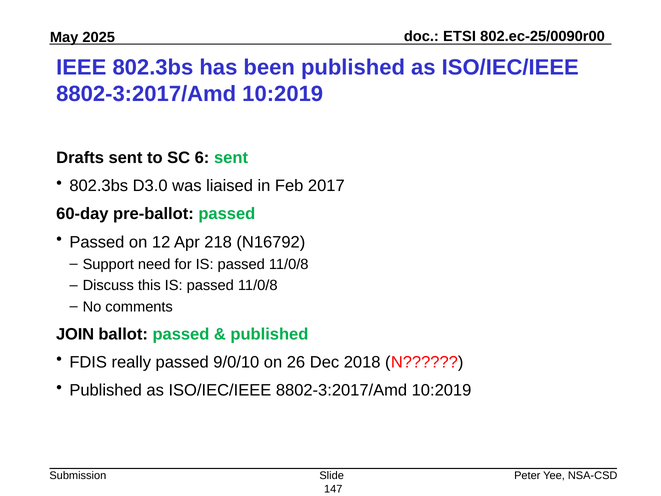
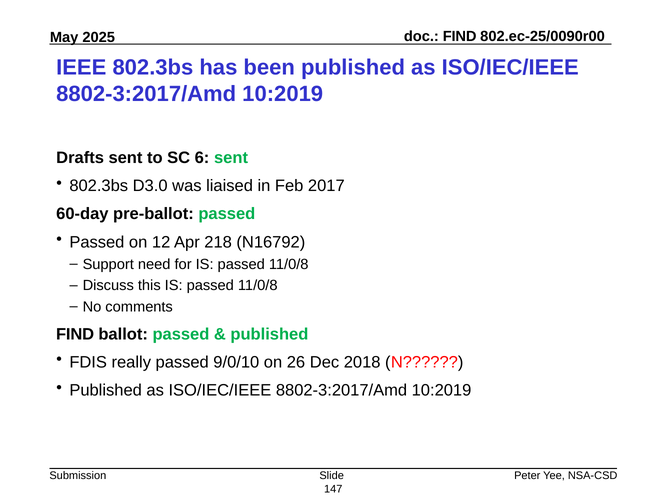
ETSI: ETSI -> FIND (460, 36)
JOIN: JOIN -> FIND (75, 334)
